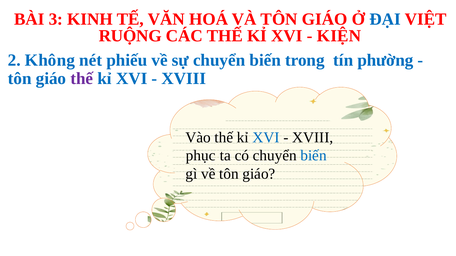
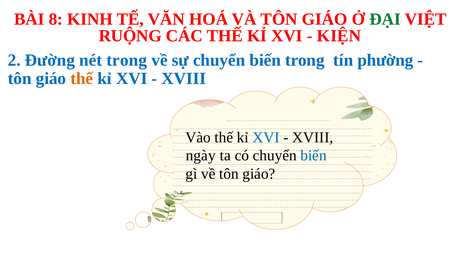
3: 3 -> 8 (56, 19)
ĐẠI colour: blue -> green (385, 19)
Không: Không -> Đường (50, 60)
nét phiếu: phiếu -> trong (127, 60)
thế colour: purple -> orange (82, 79)
phục: phục -> ngày (201, 156)
